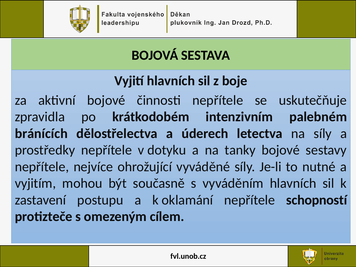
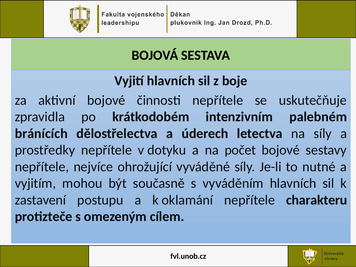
tanky: tanky -> počet (240, 150)
schopností: schopností -> charakteru (317, 200)
